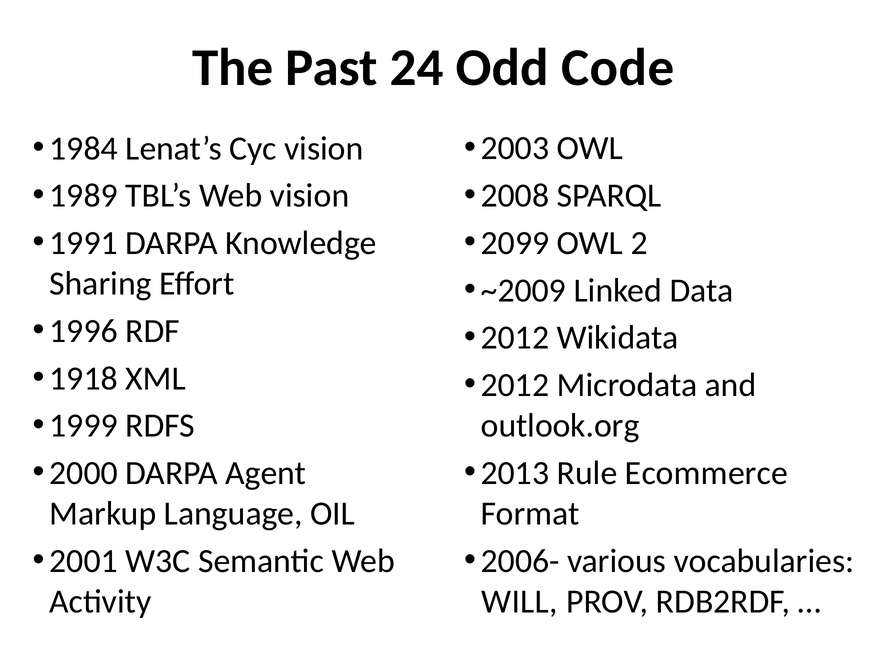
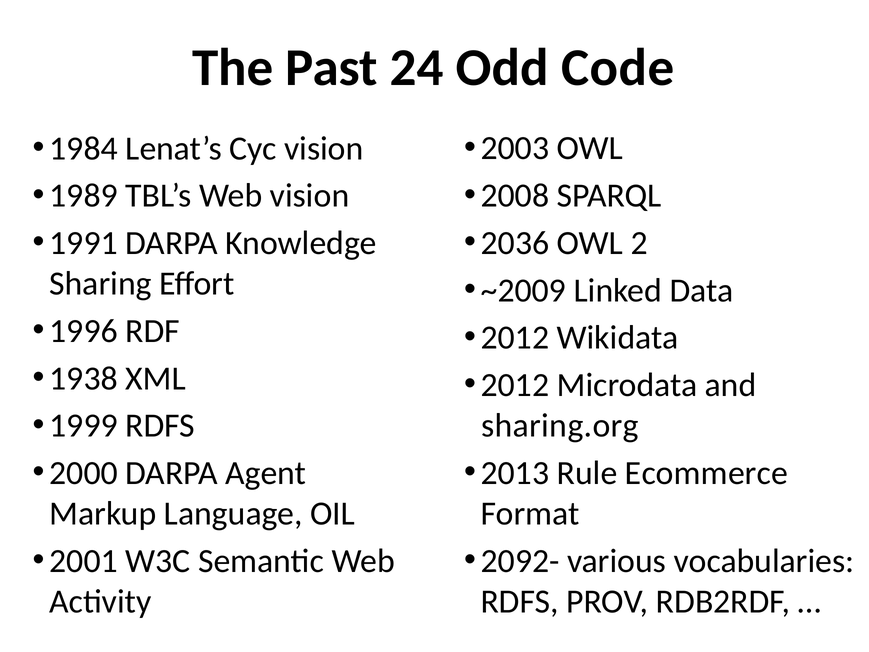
2099: 2099 -> 2036 (515, 243)
1918: 1918 -> 1938 (84, 378)
outlook.org: outlook.org -> sharing.org (560, 426)
2006-: 2006- -> 2092- (520, 561)
WILL: WILL -> RDFS (520, 601)
